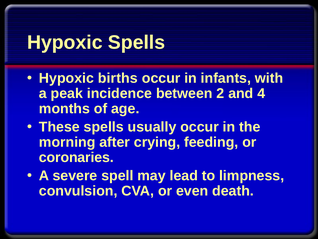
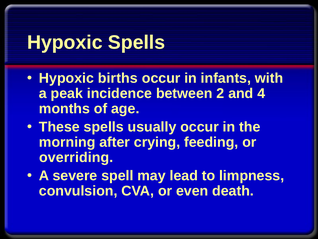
coronaries: coronaries -> overriding (76, 157)
